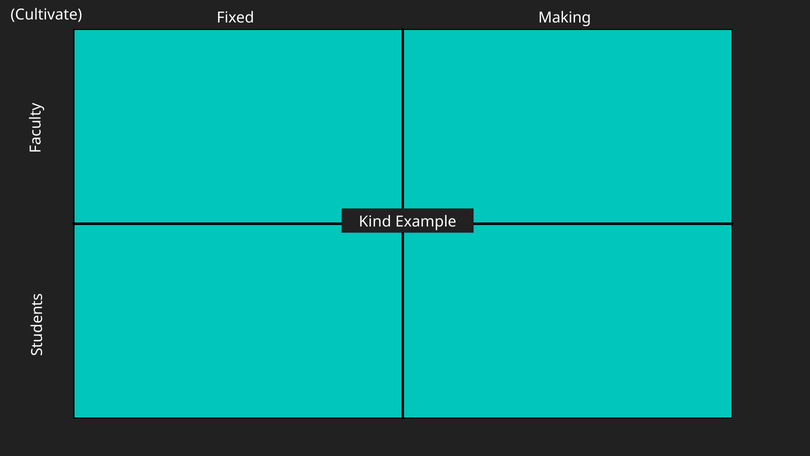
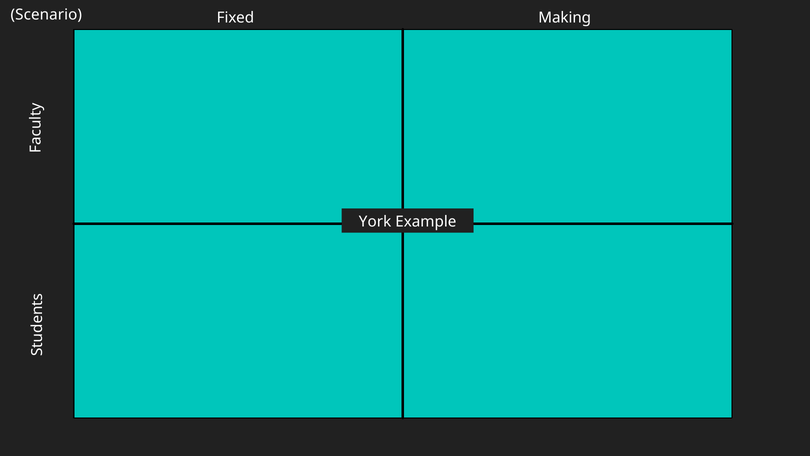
Cultivate: Cultivate -> Scenario (46, 15)
Kind: Kind -> York (375, 221)
